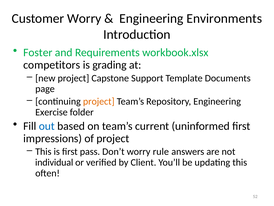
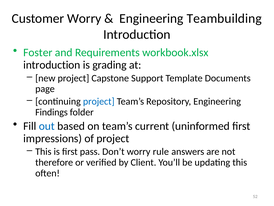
Environments: Environments -> Teambuilding (224, 19)
competitors: competitors -> introduction (52, 65)
project colour: orange -> blue (99, 101)
Exercise: Exercise -> Findings (51, 112)
individual: individual -> therefore (54, 162)
